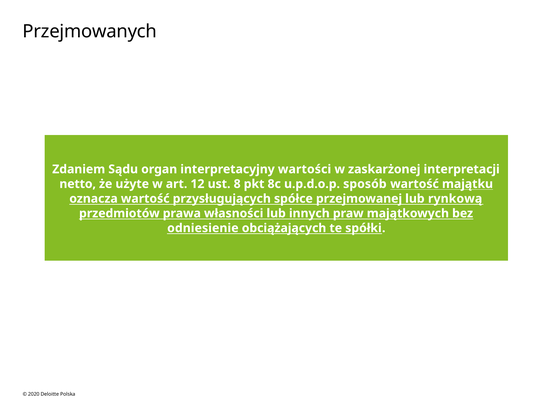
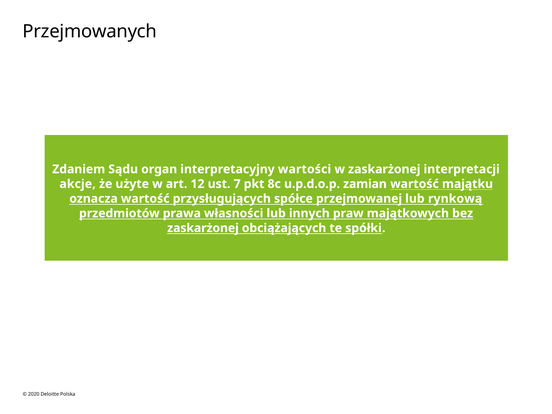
netto: netto -> akcje (78, 184)
8: 8 -> 7 (237, 184)
sposób: sposób -> zamian (365, 184)
odniesienie: odniesienie -> zaskarżonej (203, 228)
